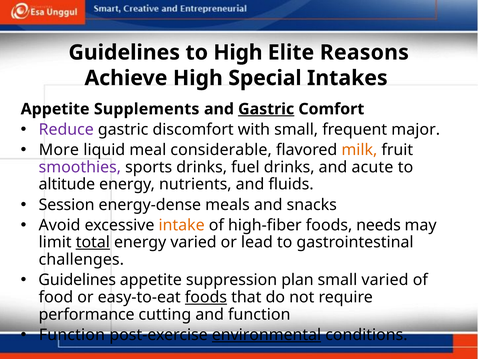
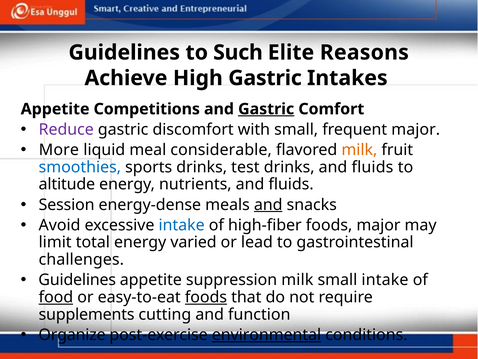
to High: High -> Such (238, 52)
High Special: Special -> Gastric (265, 78)
Supplements: Supplements -> Competitions (147, 109)
smoothies colour: purple -> blue (80, 167)
fuel: fuel -> test (245, 167)
drinks and acute: acute -> fluids (372, 167)
and underline: none -> present (268, 204)
intake colour: orange -> blue (182, 225)
foods needs: needs -> major (378, 225)
total underline: present -> none (93, 242)
suppression plan: plan -> milk (297, 280)
small varied: varied -> intake (385, 280)
food underline: none -> present (56, 297)
performance: performance -> supplements (87, 314)
Function: Function -> Organize (72, 334)
